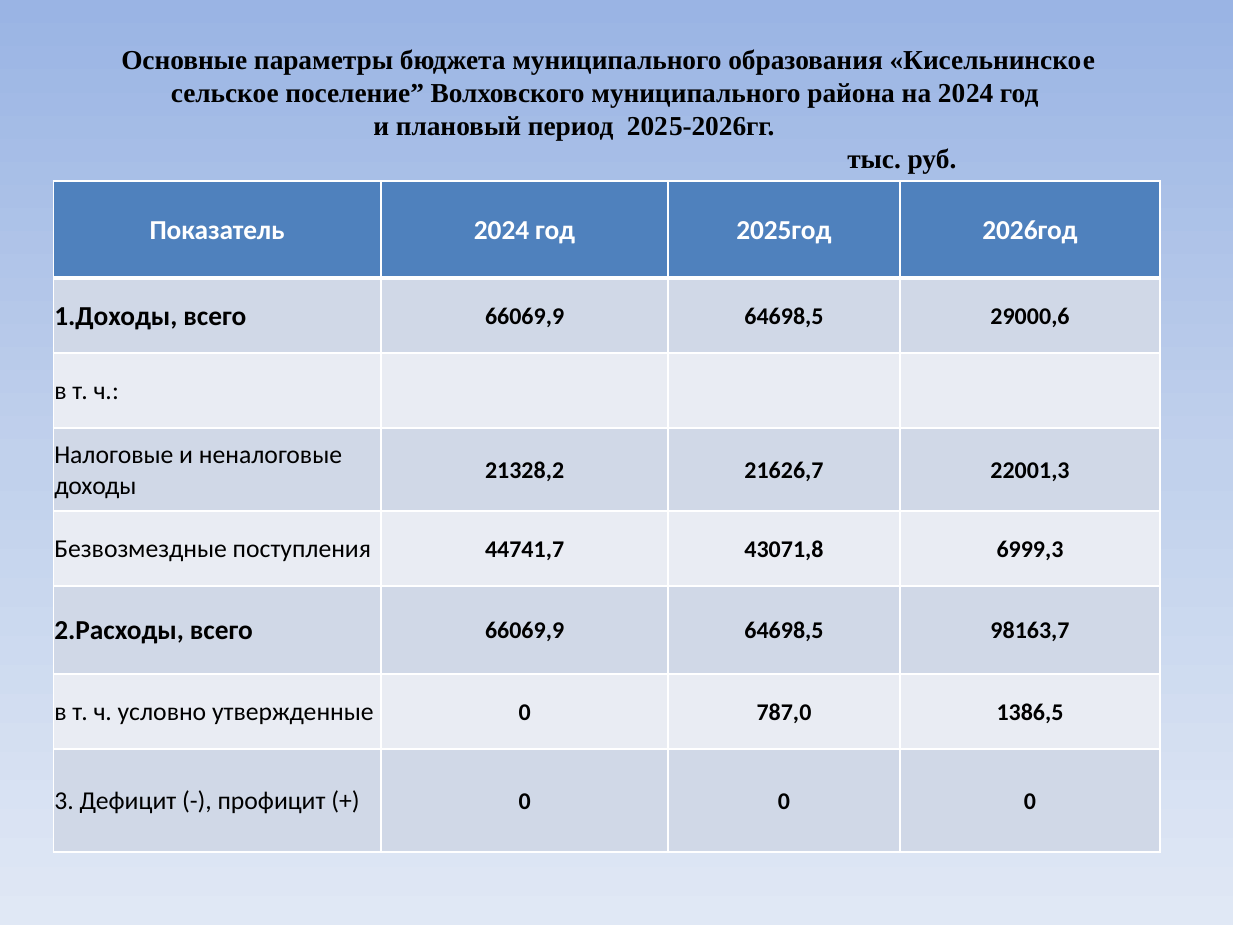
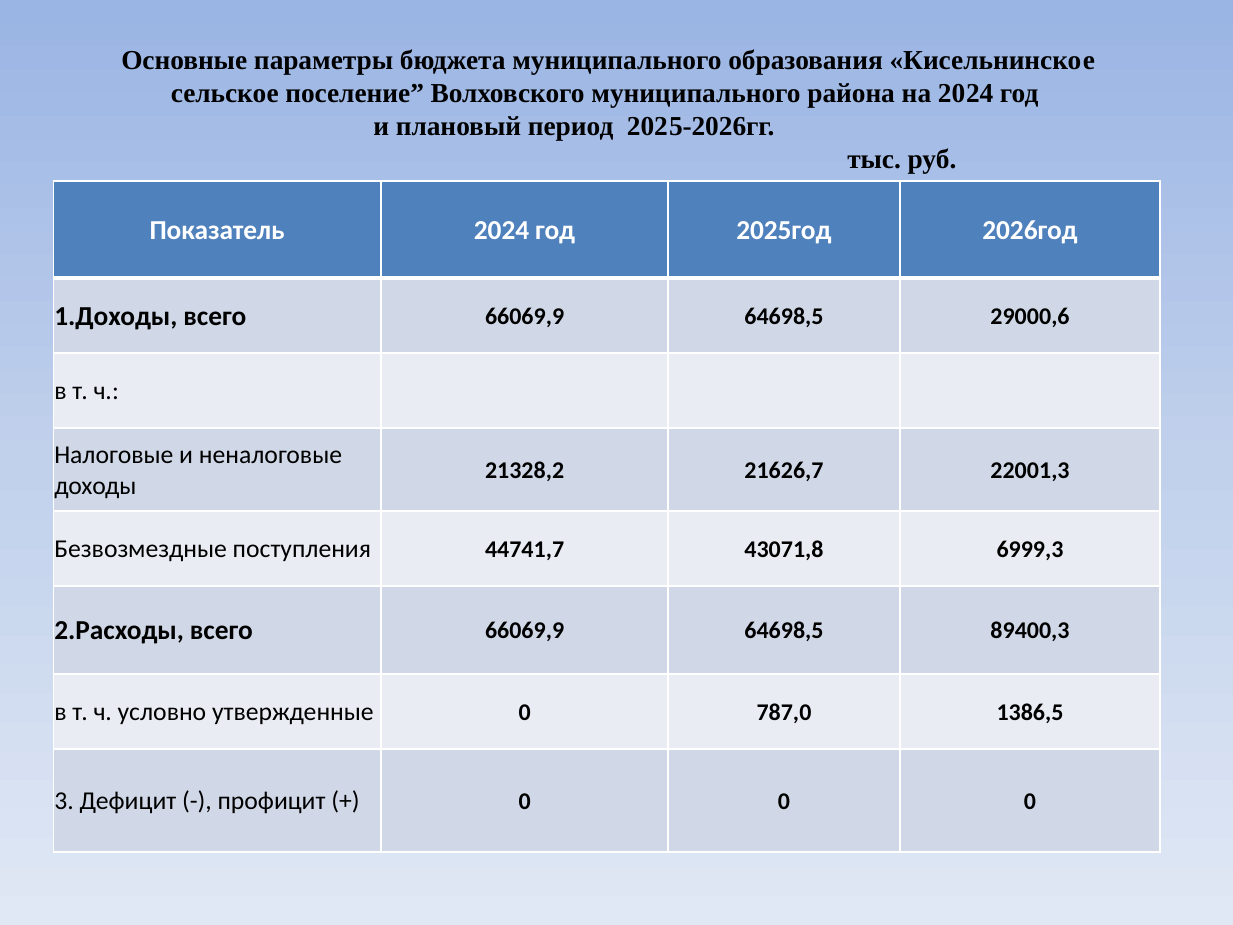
98163,7: 98163,7 -> 89400,3 (1030, 631)
